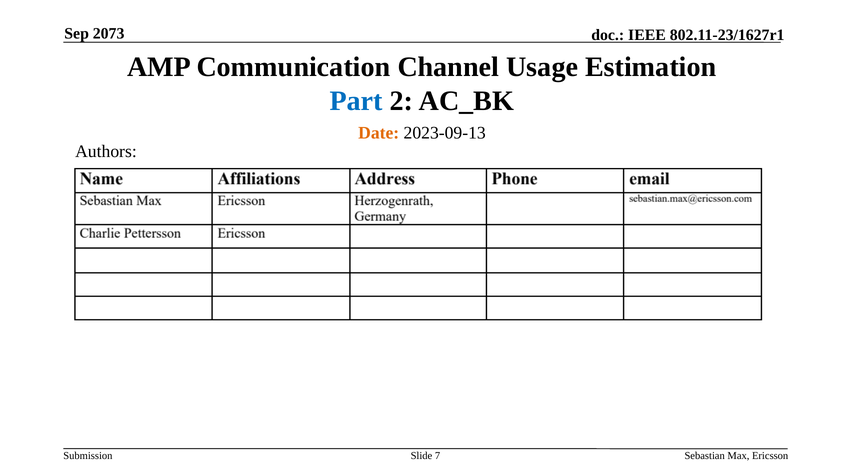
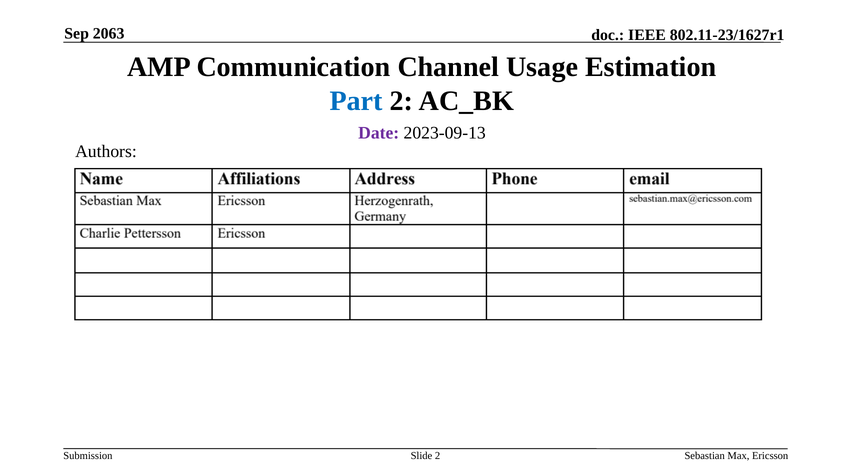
2073: 2073 -> 2063 (109, 34)
Date colour: orange -> purple (379, 133)
Slide 7: 7 -> 2 (438, 455)
